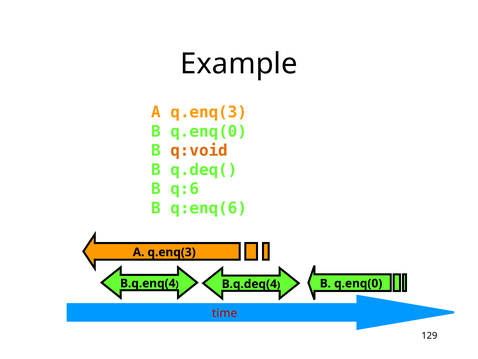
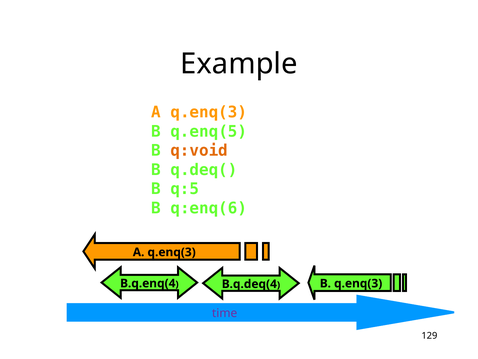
q.enq(0: q.enq(0 -> q.enq(5 (209, 131)
q:6: q:6 -> q:5 (185, 189)
B.q.deq(4 B q.enq(0: q.enq(0 -> q.enq(3 (358, 283)
time colour: red -> purple (225, 313)
